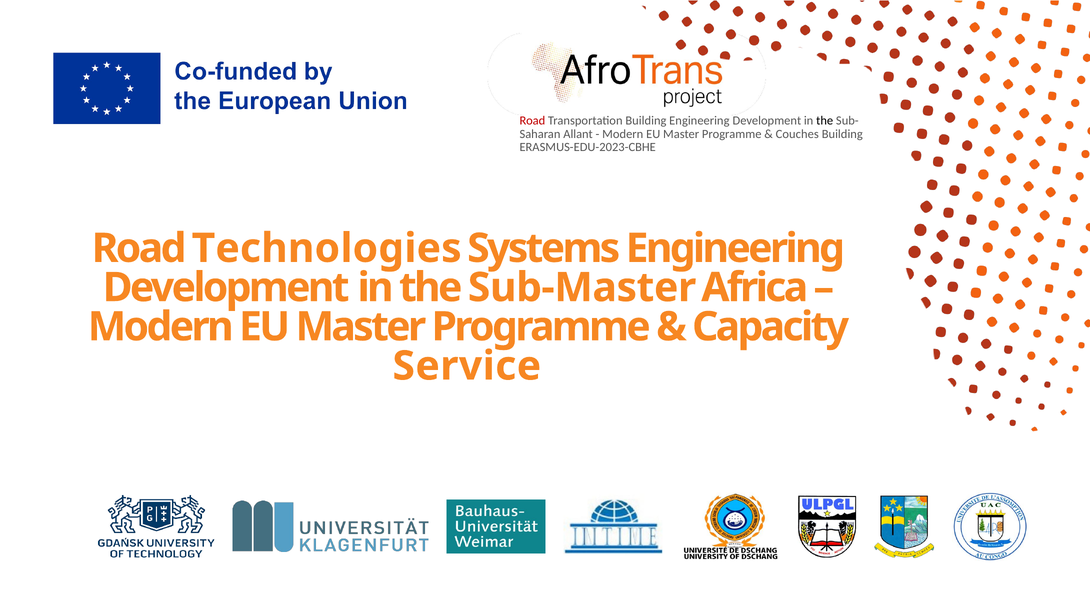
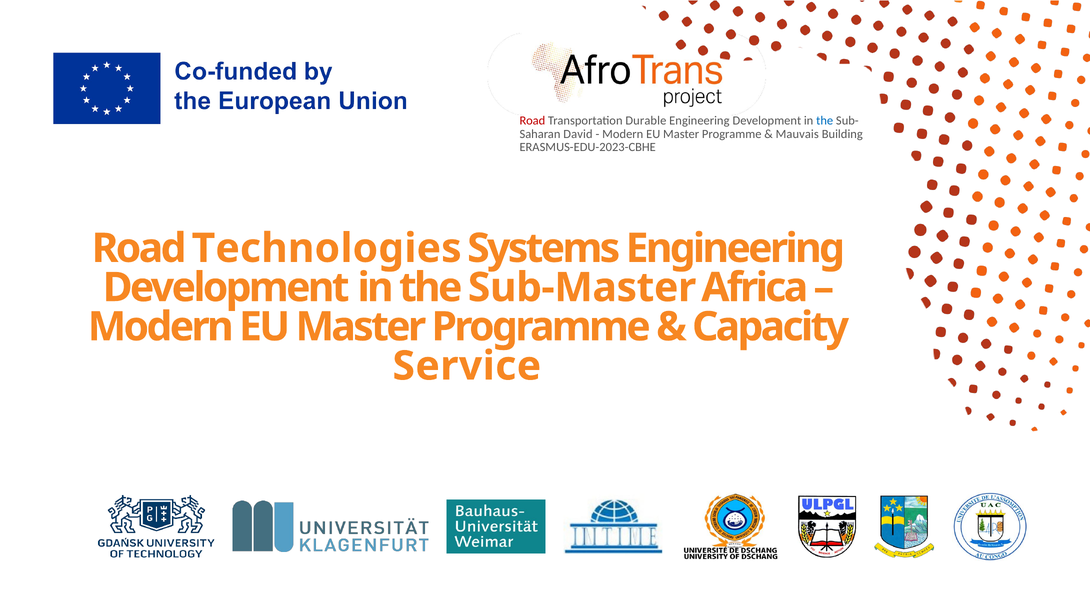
Transportation Building: Building -> Durable (646, 120)
the colour: black -> blue (825, 120)
Allant: Allant -> David (578, 134)
Couches: Couches -> Mauvais (797, 134)
